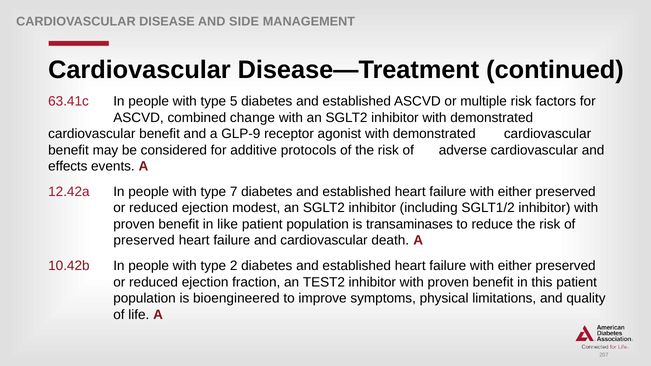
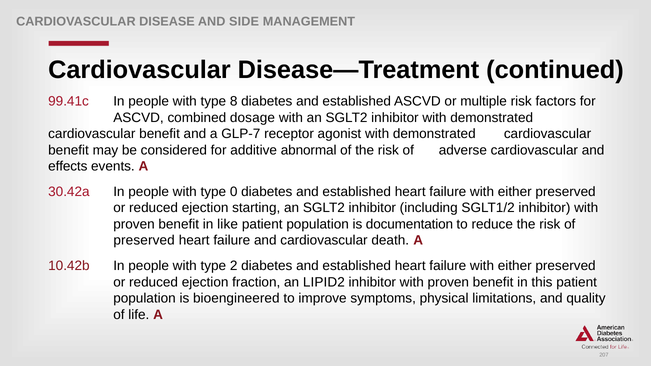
63.41c: 63.41c -> 99.41c (69, 101)
5: 5 -> 8 (234, 101)
change: change -> dosage (252, 118)
GLP-9: GLP-9 -> GLP-7 (241, 134)
protocols: protocols -> abnormal (309, 150)
12.42a: 12.42a -> 30.42a (69, 192)
7: 7 -> 0 (234, 192)
modest: modest -> starting (256, 208)
transaminases: transaminases -> documentation (409, 224)
TEST2: TEST2 -> LIPID2 (324, 282)
